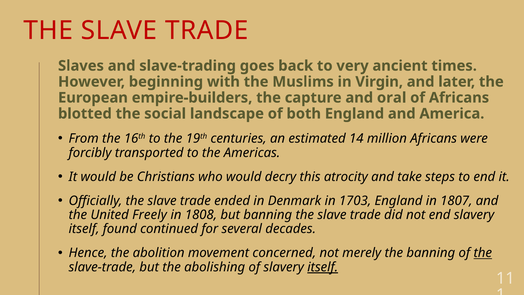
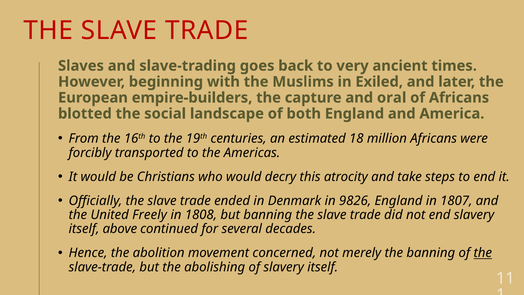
Virgin: Virgin -> Exiled (379, 82)
14: 14 -> 18 (356, 138)
1703: 1703 -> 9826 (355, 201)
found: found -> above (120, 229)
itself underline: present -> none (323, 267)
